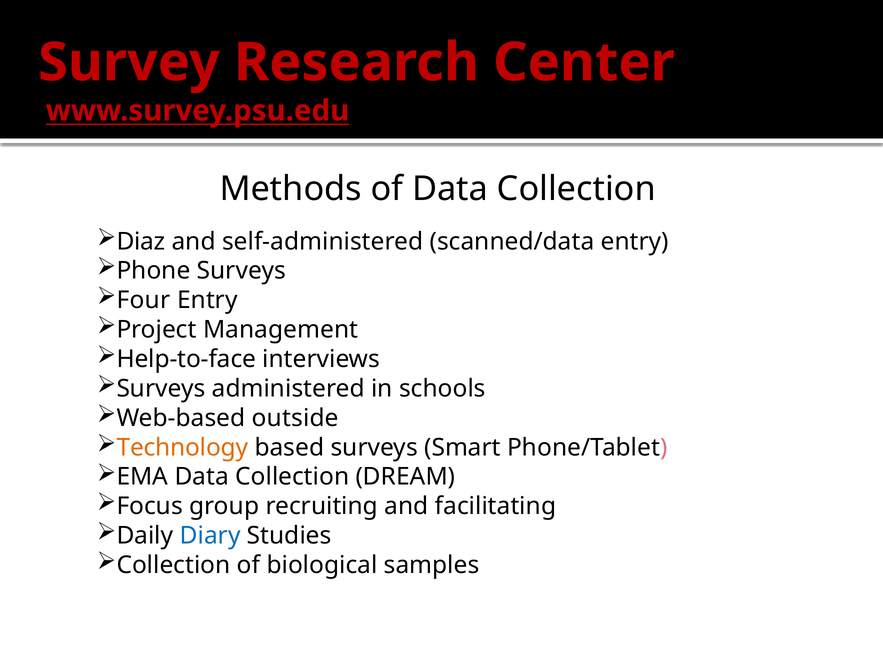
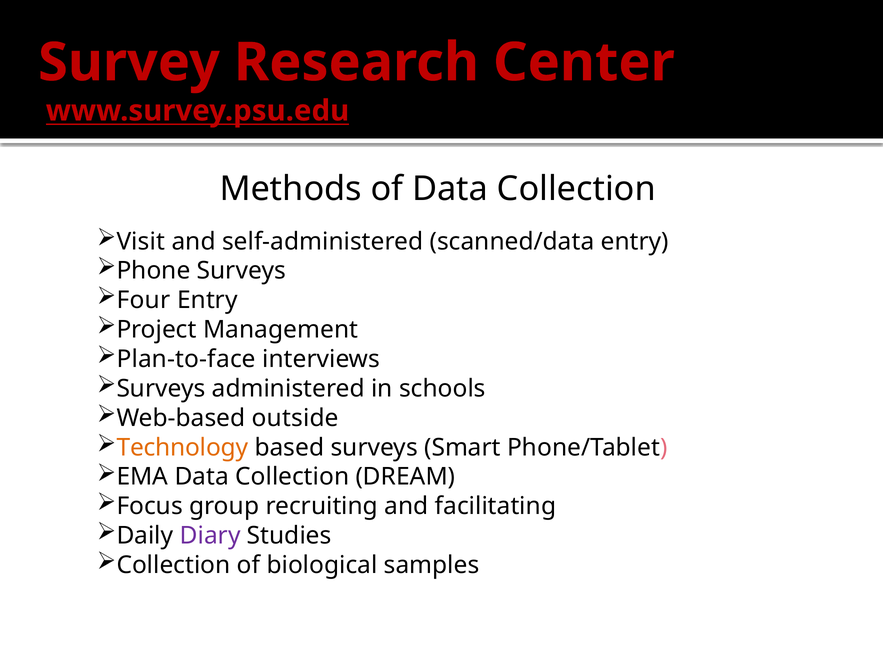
Diaz: Diaz -> Visit (141, 242)
Help-to-face: Help-to-face -> Plan-to-face (186, 359)
Diary colour: blue -> purple (210, 536)
